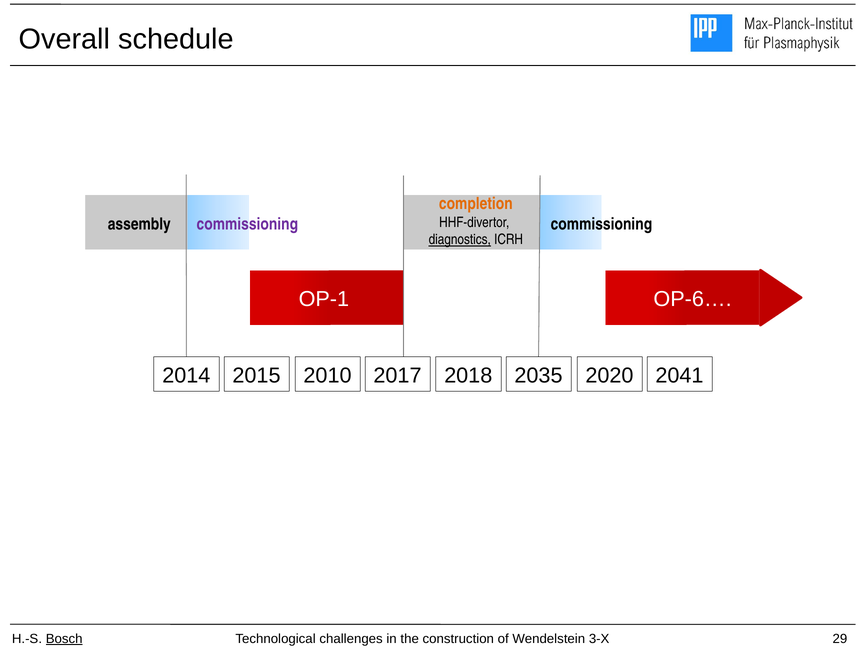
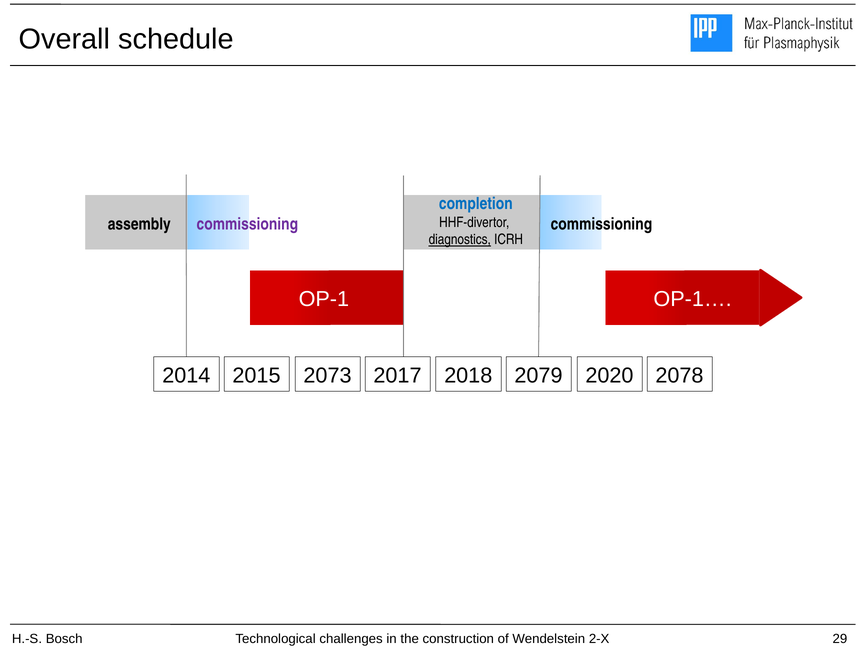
completion colour: orange -> blue (476, 204)
OP-6…: OP-6… -> OP-1… (693, 299)
2010: 2010 -> 2073 (328, 376)
2035: 2035 -> 2079 (539, 376)
2041: 2041 -> 2078 (679, 376)
Bosch underline: present -> none (64, 639)
3-X: 3-X -> 2-X (599, 639)
